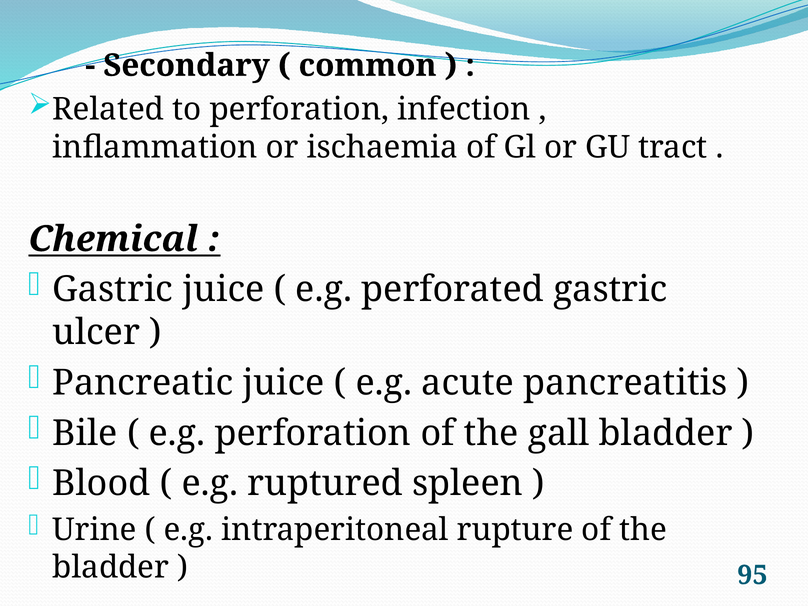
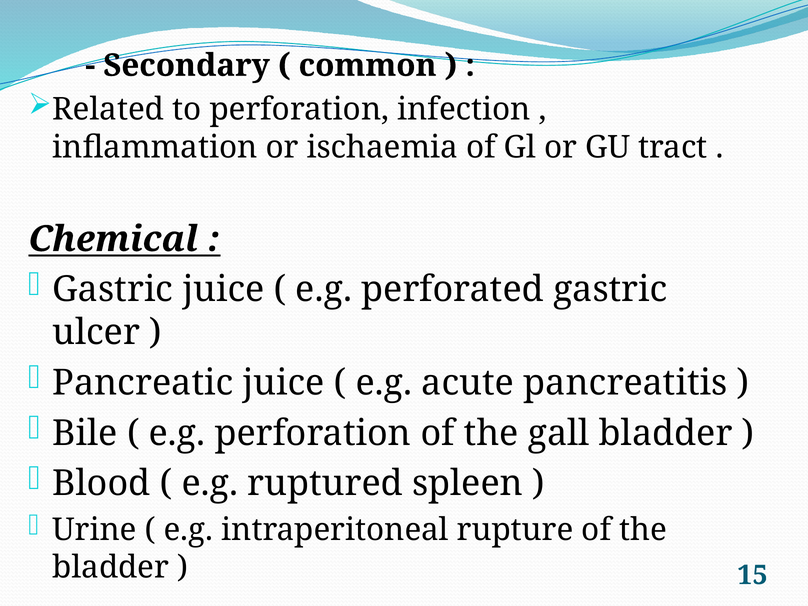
95: 95 -> 15 (752, 575)
